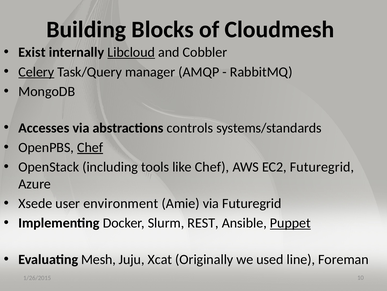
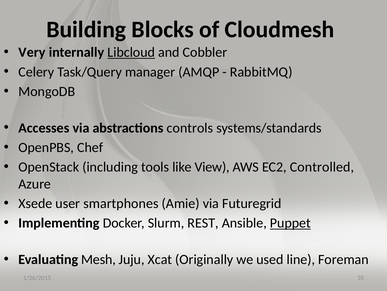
Exist: Exist -> Very (32, 52)
Celery underline: present -> none (36, 72)
Chef underline: present -> none (90, 147)
like Chef: Chef -> View (212, 167)
EC2 Futuregrid: Futuregrid -> Controlled (322, 167)
environment: environment -> smartphones (121, 203)
